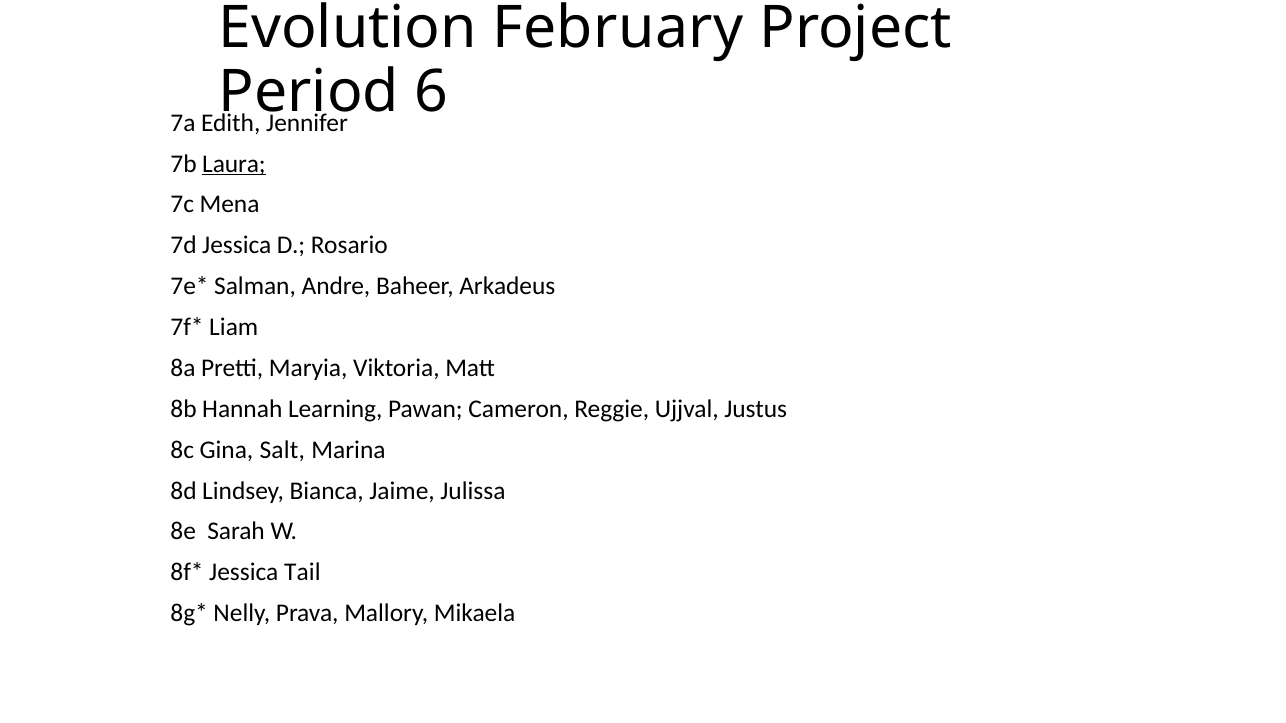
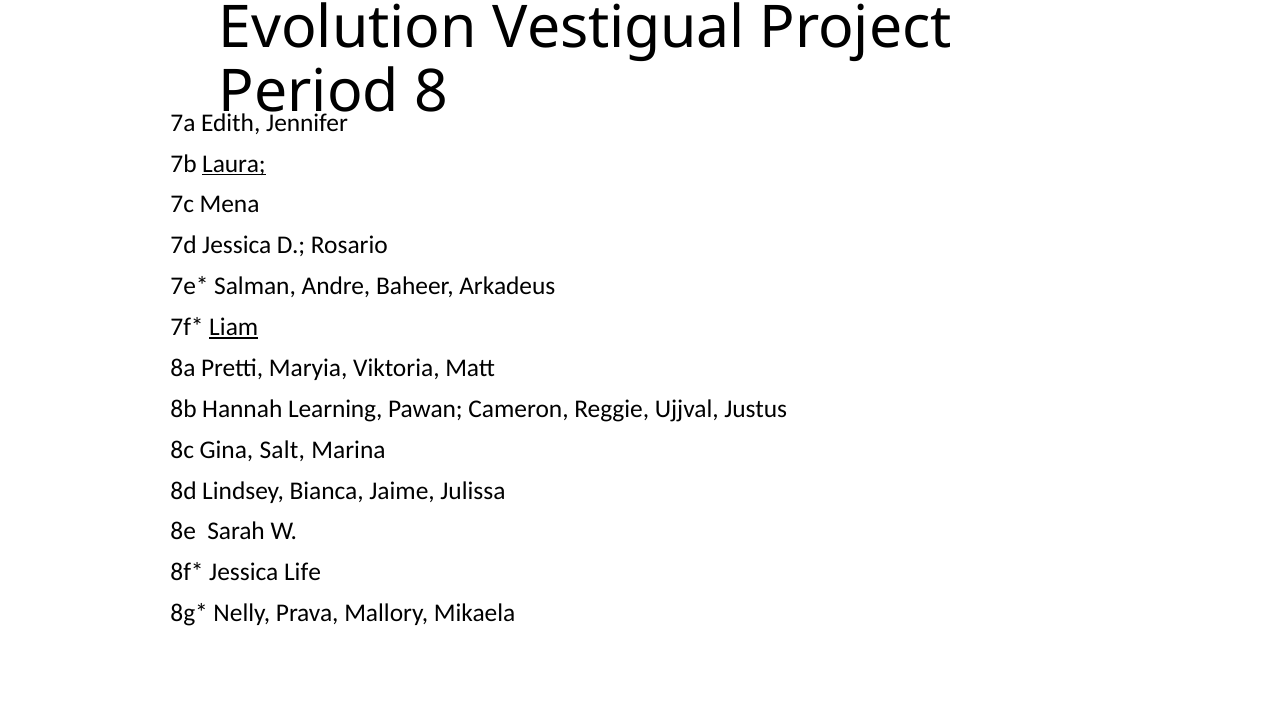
February: February -> Vestigual (618, 28)
6: 6 -> 8 (431, 92)
Liam underline: none -> present (234, 327)
Tail: Tail -> Life (302, 573)
